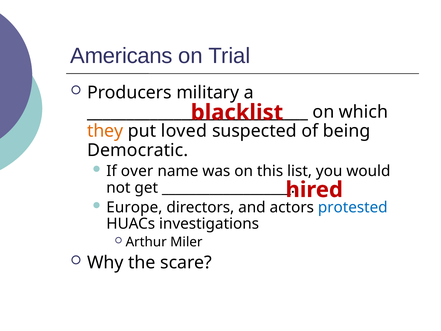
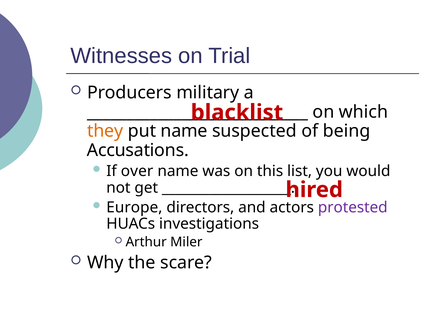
Americans: Americans -> Witnesses (121, 56)
put loved: loved -> name (184, 131)
Democratic: Democratic -> Accusations (138, 150)
protested colour: blue -> purple (353, 207)
